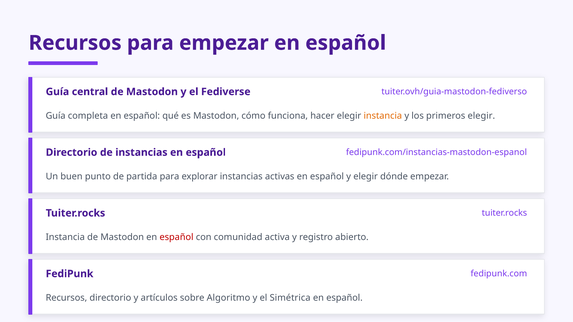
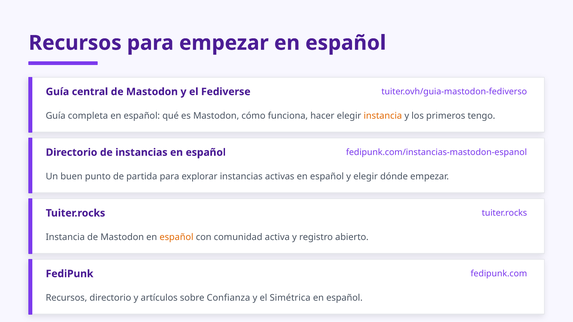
primeros elegir: elegir -> tengo (481, 116)
español colour: red -> orange (176, 237)
Algoritmo: Algoritmo -> Confianza (228, 298)
